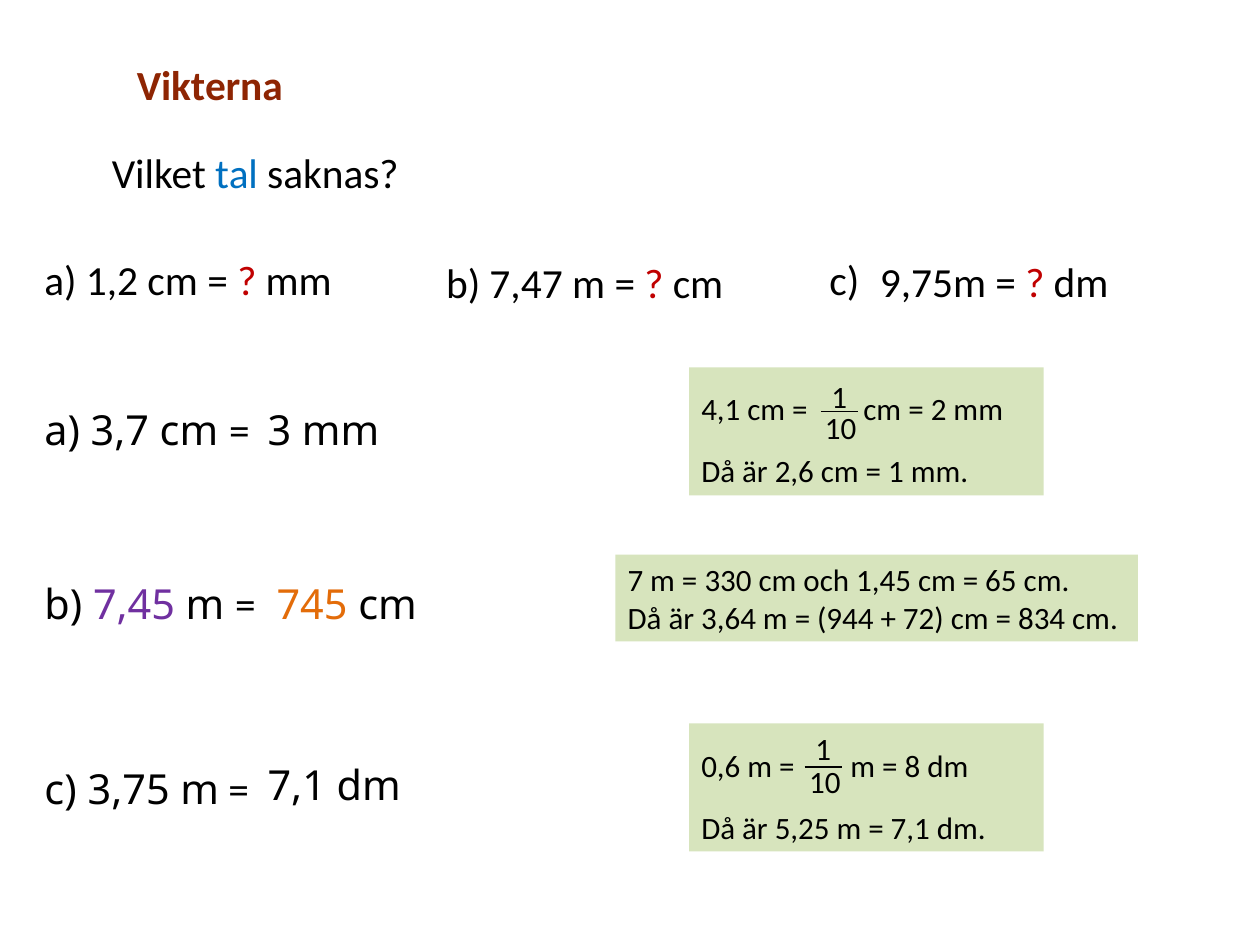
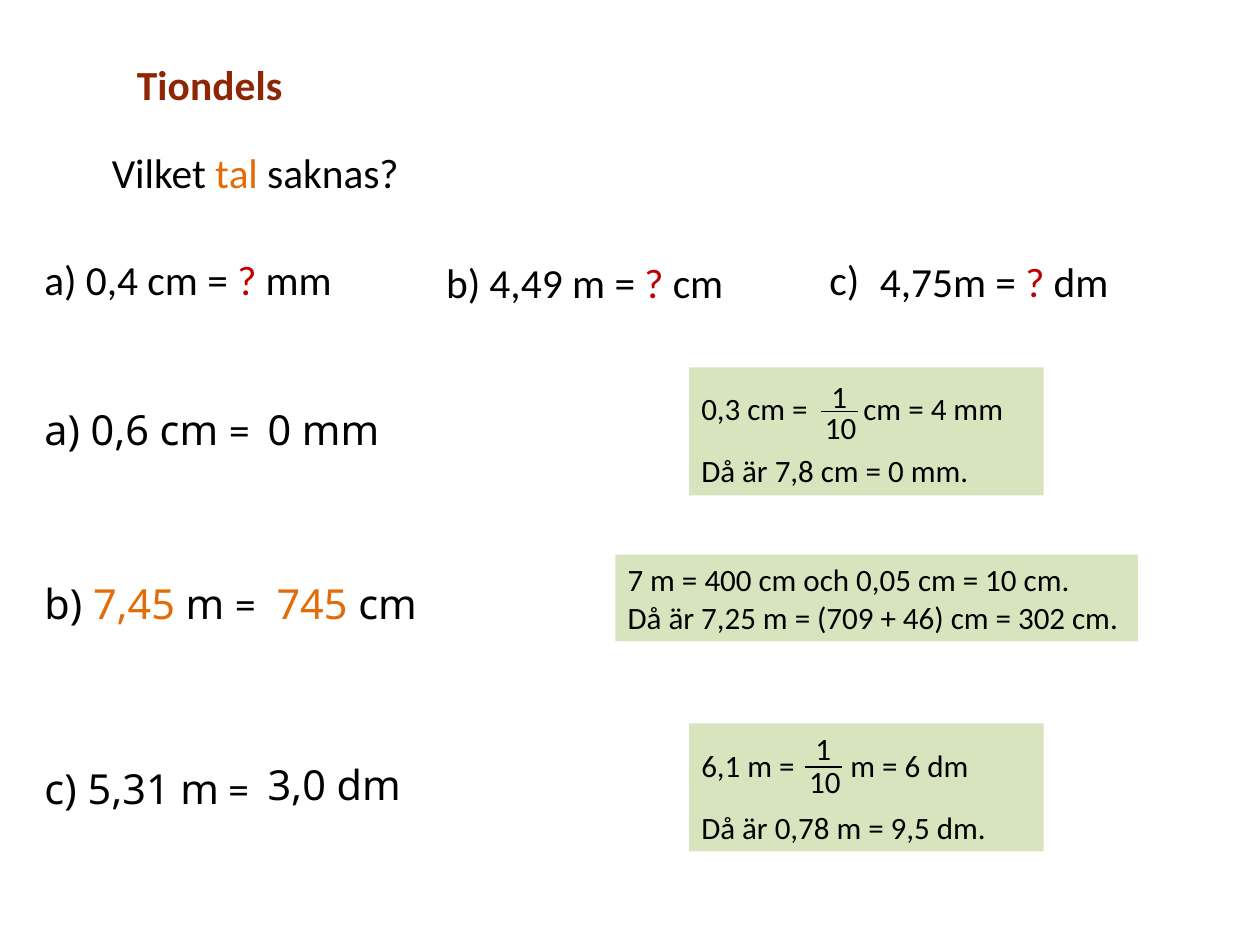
Vikterna: Vikterna -> Tiondels (210, 87)
tal colour: blue -> orange (237, 174)
1,2: 1,2 -> 0,4 (112, 282)
7,47: 7,47 -> 4,49 (526, 285)
9,75m: 9,75m -> 4,75m (933, 283)
4,1: 4,1 -> 0,3 (721, 411)
2: 2 -> 4 (939, 411)
3,7: 3,7 -> 0,6 (120, 432)
3: 3 -> 0 (279, 431)
2,6: 2,6 -> 7,8 (794, 473)
1: 1 -> 0 (896, 473)
330: 330 -> 400 (728, 581)
1,45: 1,45 -> 0,05 (884, 581)
65: 65 -> 10 (1001, 581)
7,45 colour: purple -> orange (134, 606)
3,64: 3,64 -> 7,25 (729, 619)
944: 944 -> 709 (845, 619)
72: 72 -> 46 (923, 619)
834: 834 -> 302 (1042, 619)
0,6: 0,6 -> 6,1 (721, 767)
8: 8 -> 6 (912, 767)
3,75: 3,75 -> 5,31 (129, 791)
7,1: 7,1 -> 3,0 (297, 787)
5,25: 5,25 -> 0,78 (802, 829)
7,1: 7,1 -> 9,5 (910, 829)
